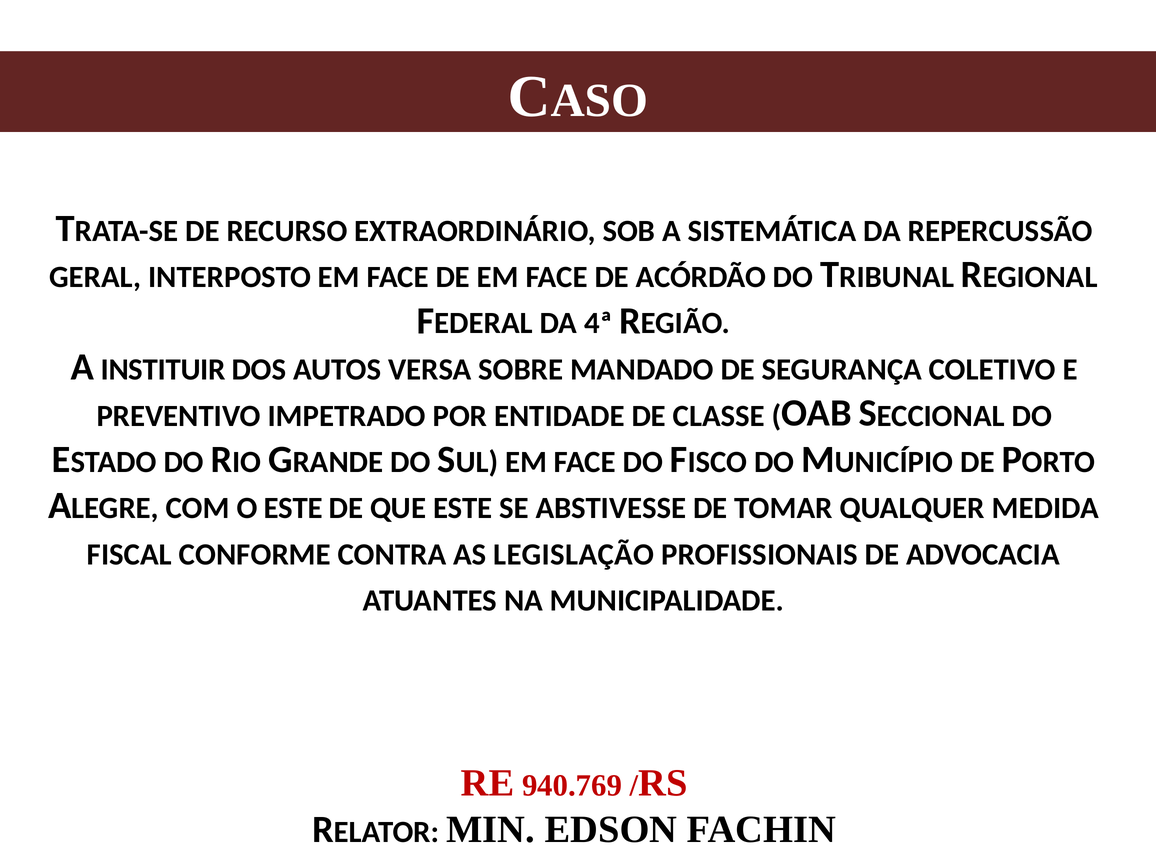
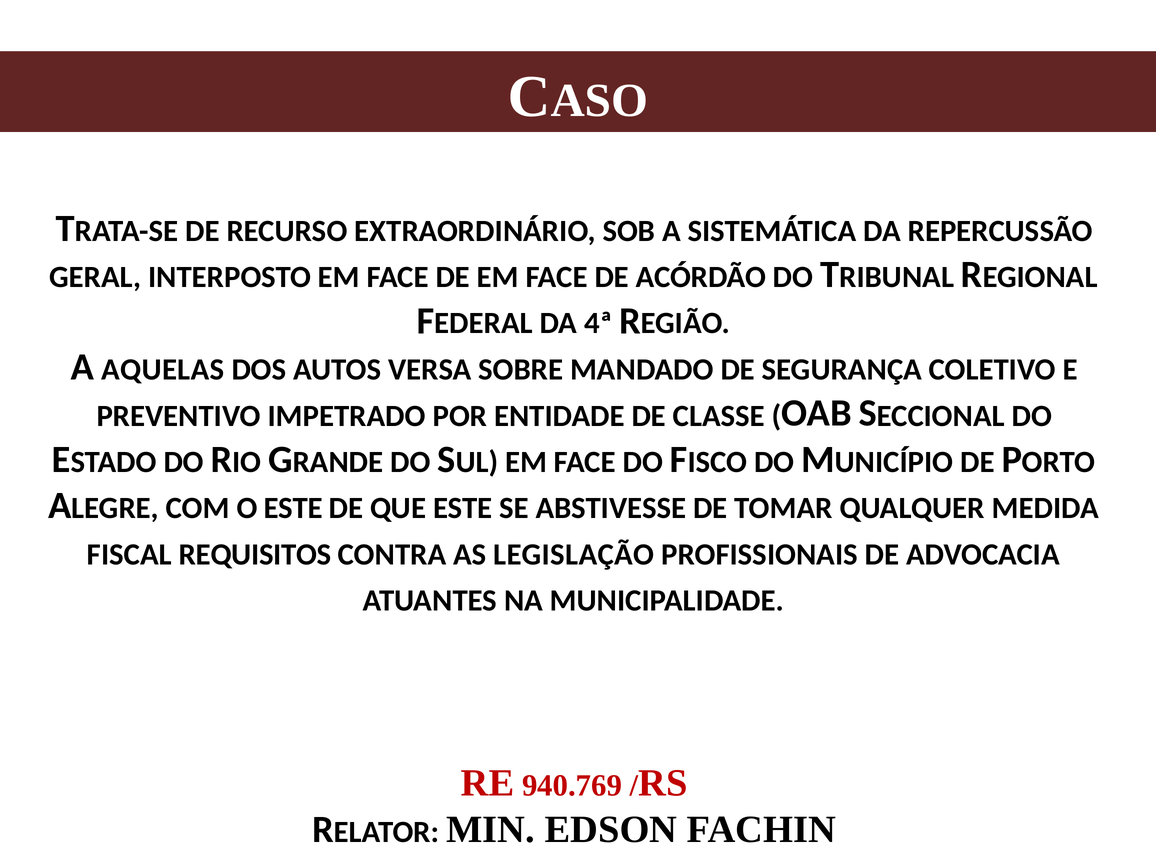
INSTITUIR: INSTITUIR -> AQUELAS (163, 370)
CONFORME: CONFORME -> REQUISITOS (255, 555)
